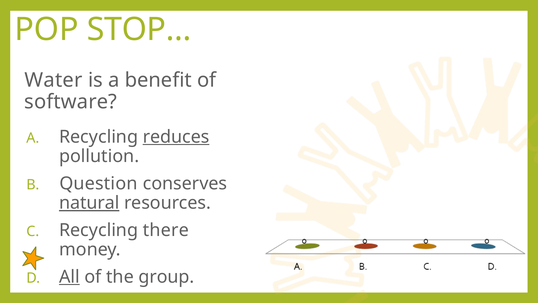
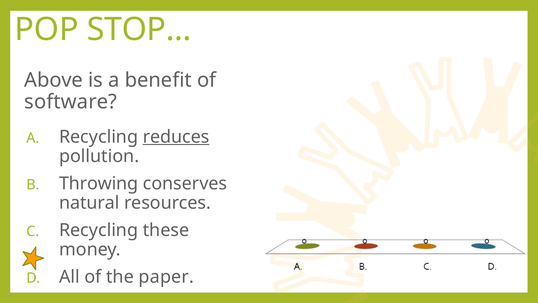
Water: Water -> Above (54, 80)
Question: Question -> Throwing (99, 183)
natural underline: present -> none (89, 203)
there: there -> these (166, 230)
All underline: present -> none (69, 277)
group: group -> paper (166, 277)
